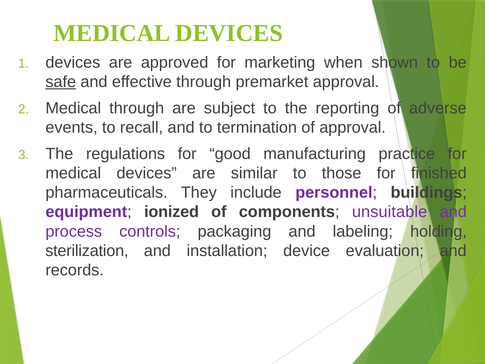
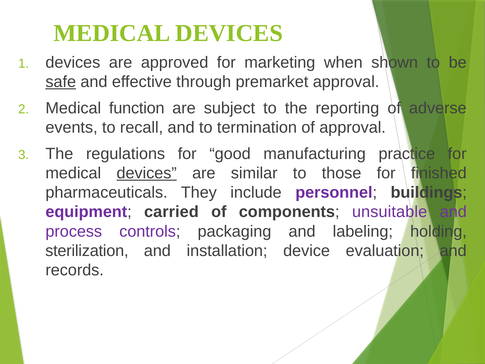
Medical through: through -> function (137, 108)
devices underline: none -> present (147, 173)
ionized: ionized -> carried (171, 212)
